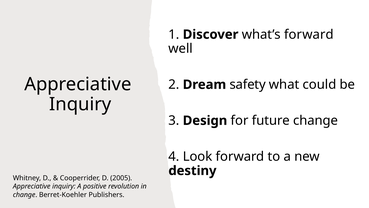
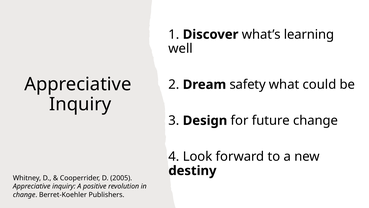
what’s forward: forward -> learning (309, 34)
